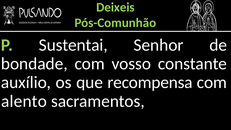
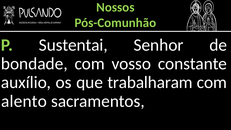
Deixeis: Deixeis -> Nossos (115, 7)
recompensa: recompensa -> trabalharam (150, 82)
